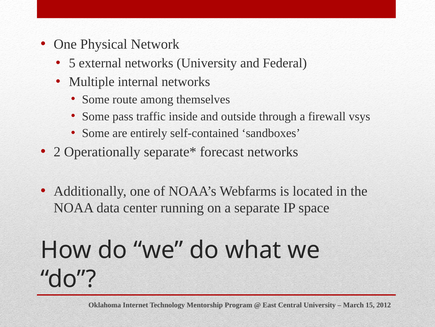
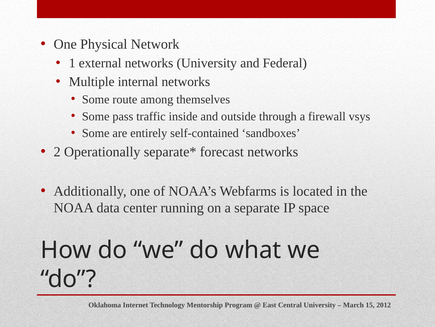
5: 5 -> 1 (72, 63)
